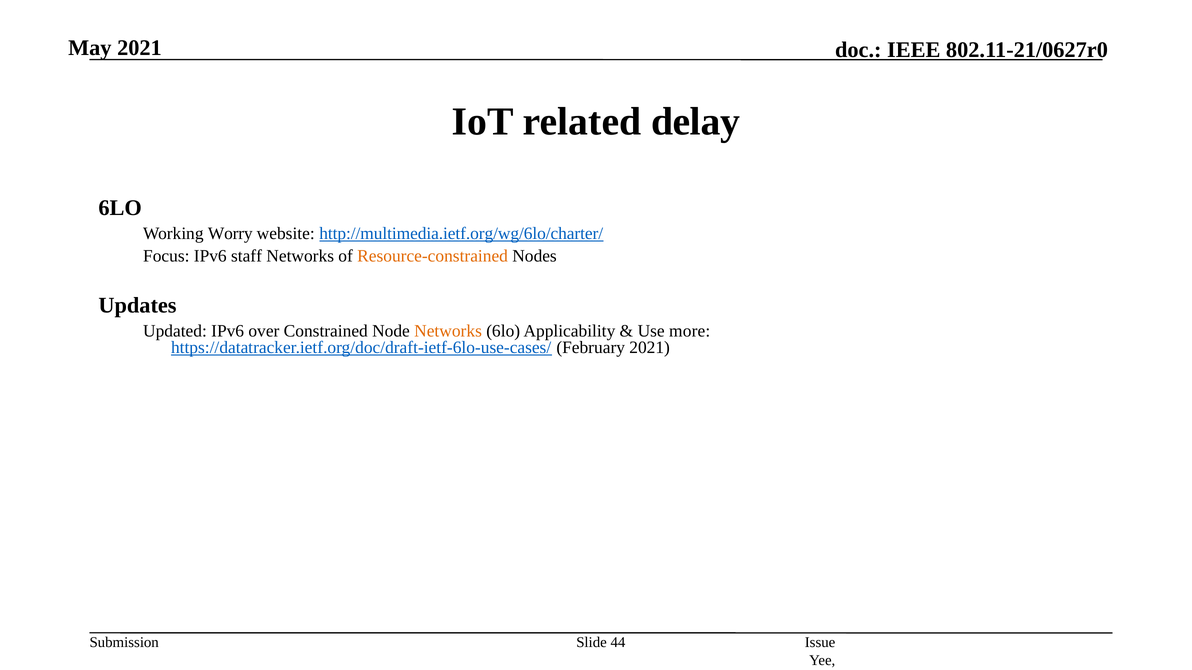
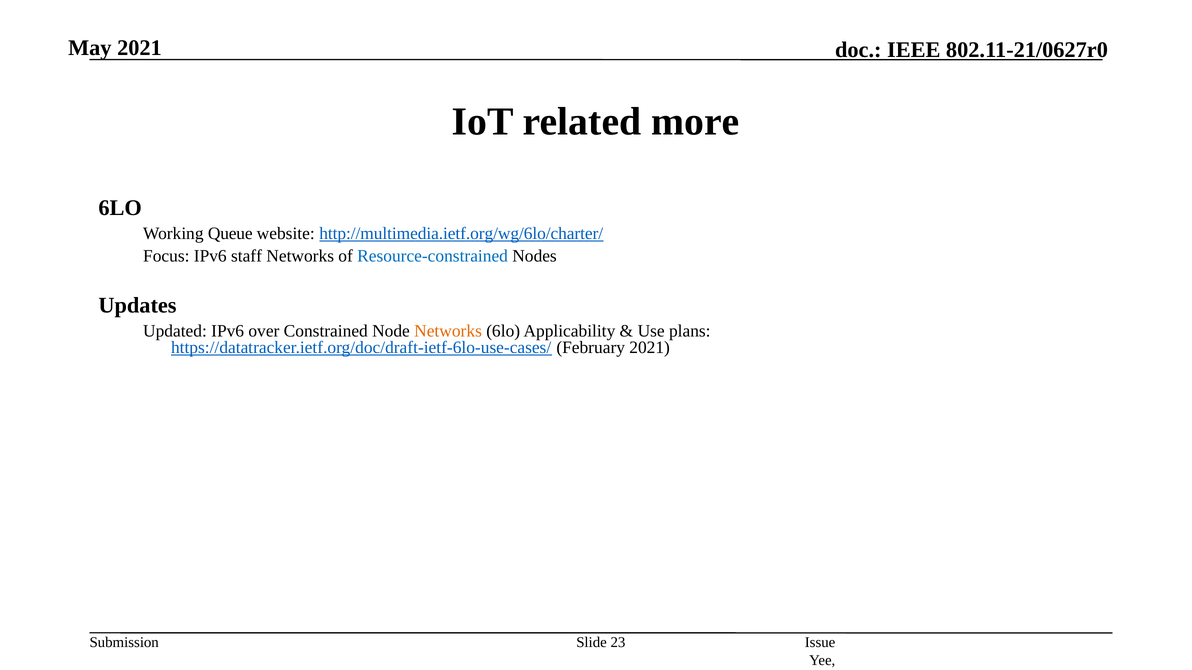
delay: delay -> more (695, 122)
Worry: Worry -> Queue (230, 233)
Resource-constrained colour: orange -> blue (433, 256)
more: more -> plans (690, 331)
44: 44 -> 23 (618, 643)
